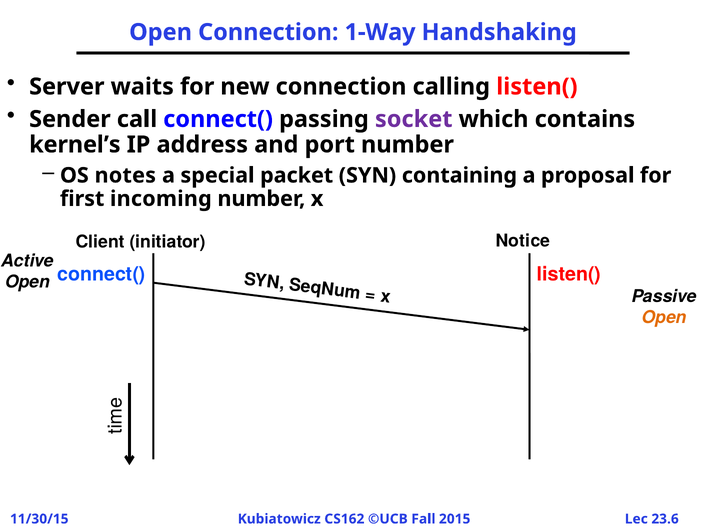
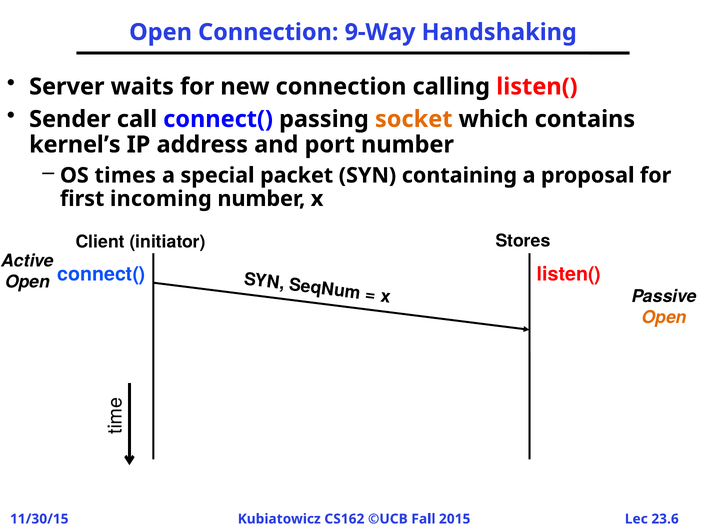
1-Way: 1-Way -> 9-Way (380, 32)
socket colour: purple -> orange (414, 119)
notes: notes -> times (125, 175)
Notice: Notice -> Stores (523, 241)
